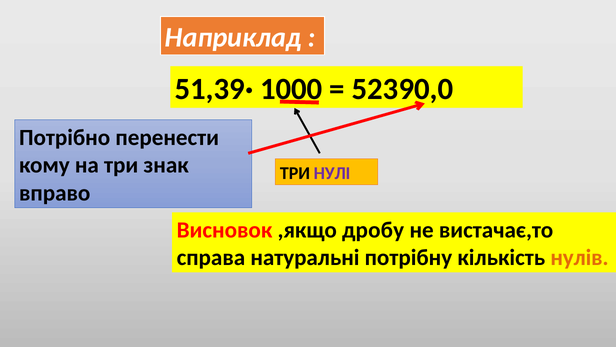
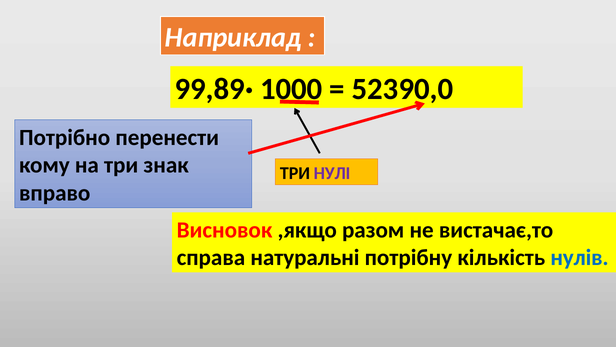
51,39·: 51,39· -> 99,89· (214, 89)
дробу: дробу -> разом (373, 230)
нулів colour: orange -> blue (580, 257)
